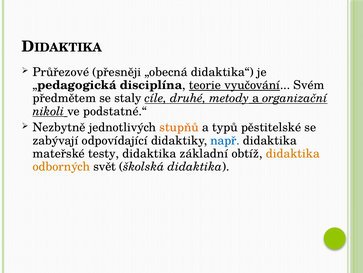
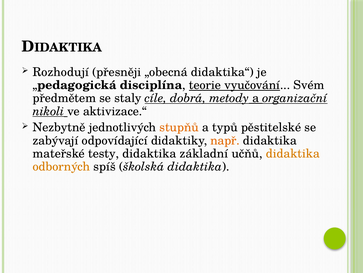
Průřezové: Průřezové -> Rozhodují (61, 72)
druhé: druhé -> dobrá (188, 98)
podstatné.“: podstatné.“ -> aktivizace.“ (115, 111)
např colour: blue -> orange (225, 140)
obtíž: obtíž -> učňů (247, 153)
svět: svět -> spíš (105, 166)
